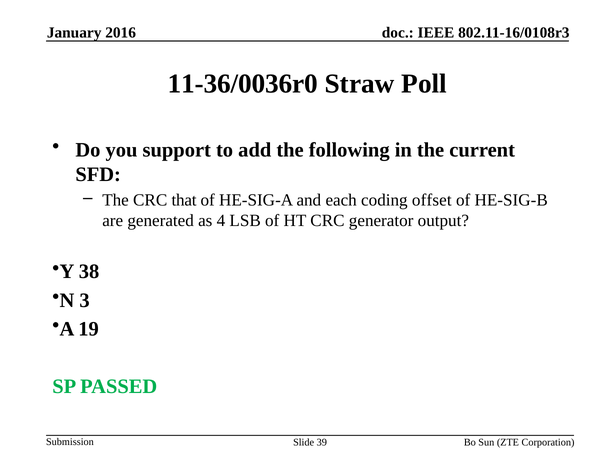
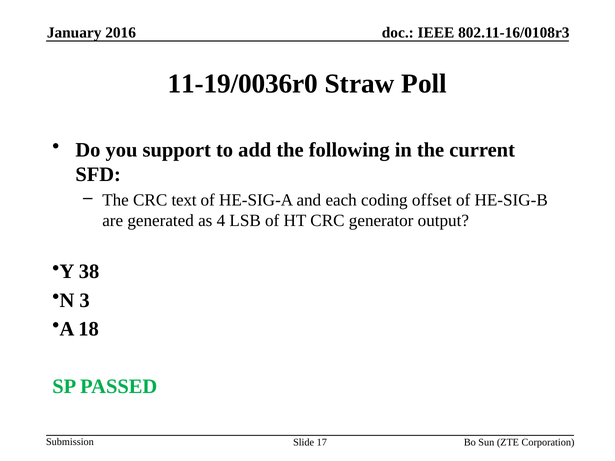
11-36/0036r0: 11-36/0036r0 -> 11-19/0036r0 (243, 84)
that: that -> text (184, 200)
19: 19 -> 18 (89, 329)
39: 39 -> 17 (322, 442)
